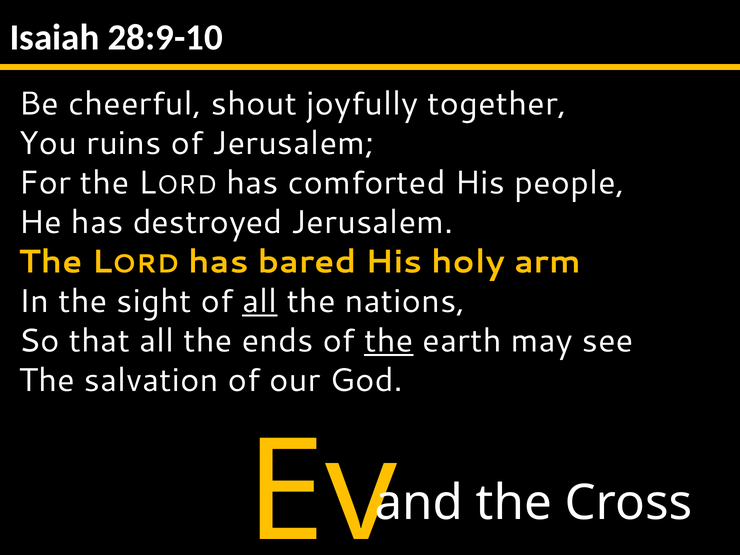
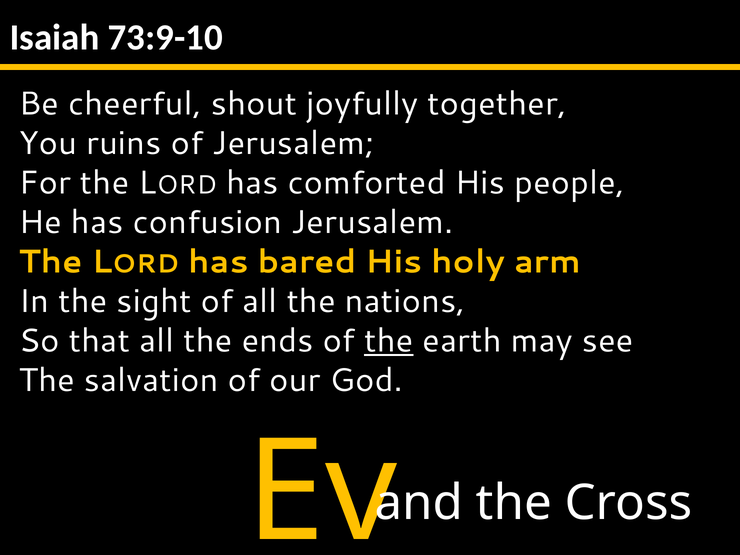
28:9-10: 28:9-10 -> 73:9-10 (165, 38)
destroyed: destroyed -> confusion (207, 222)
all underline: present -> none (260, 301)
